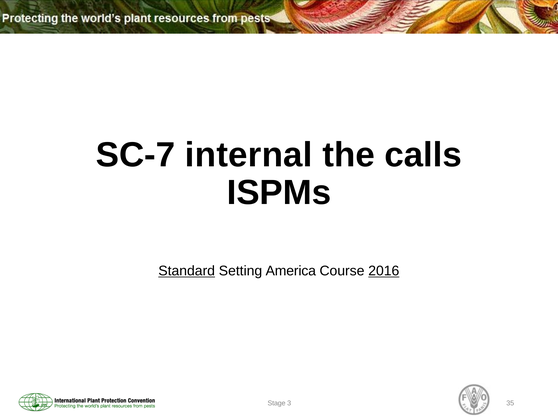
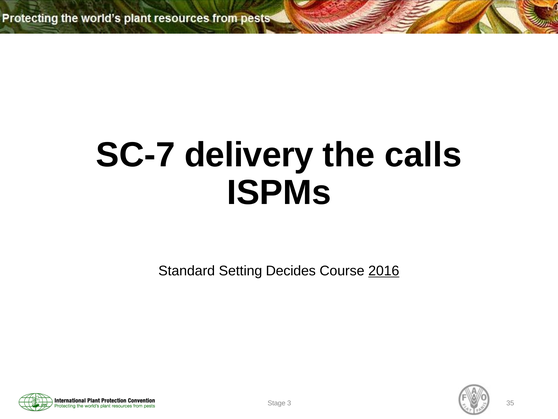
internal: internal -> delivery (249, 155)
Standard underline: present -> none (187, 271)
America: America -> Decides (291, 271)
